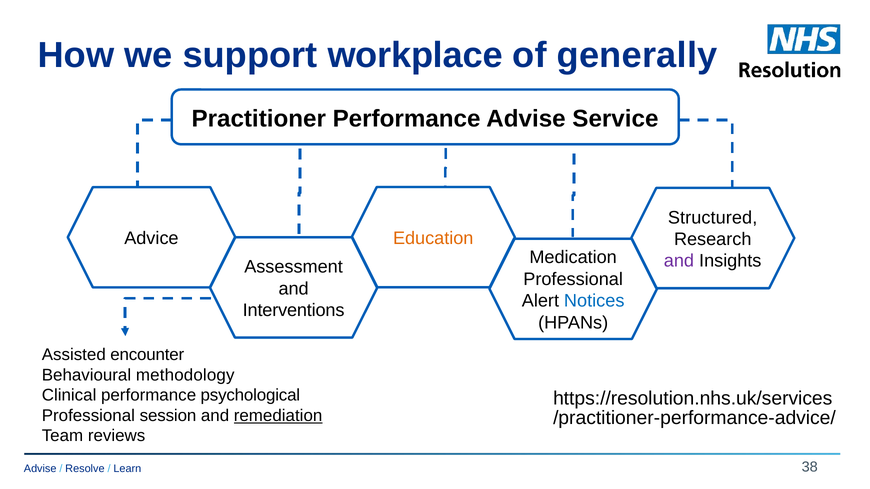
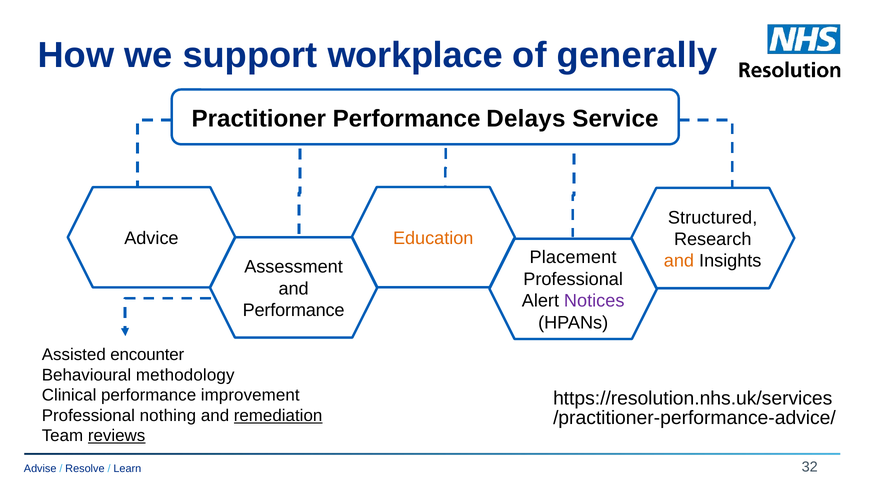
Performance Advise: Advise -> Delays (526, 119)
Medication: Medication -> Placement (573, 258)
and colour: purple -> orange (679, 261)
Notices colour: blue -> purple (594, 301)
Interventions: Interventions -> Performance (294, 311)
psychological: psychological -> improvement (250, 396)
session: session -> nothing (168, 416)
reviews underline: none -> present (117, 436)
38: 38 -> 32 (810, 468)
